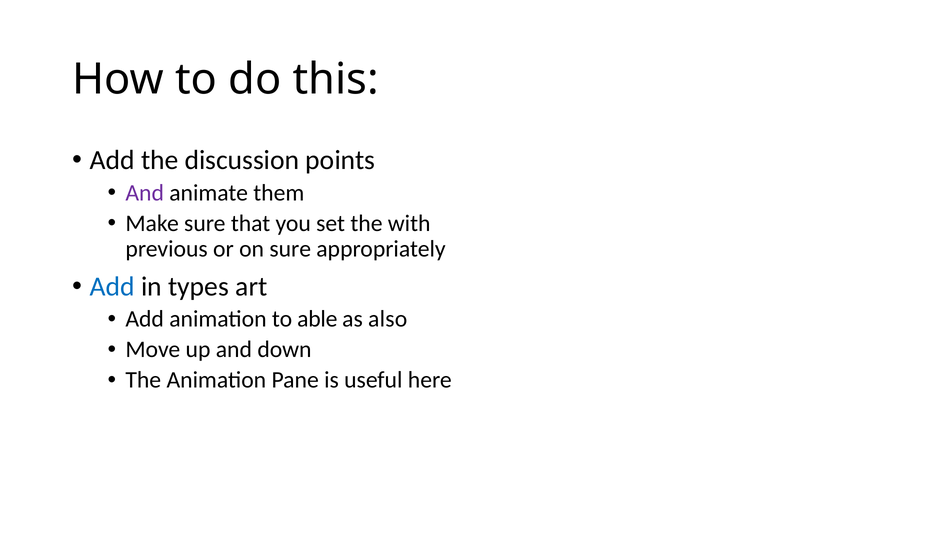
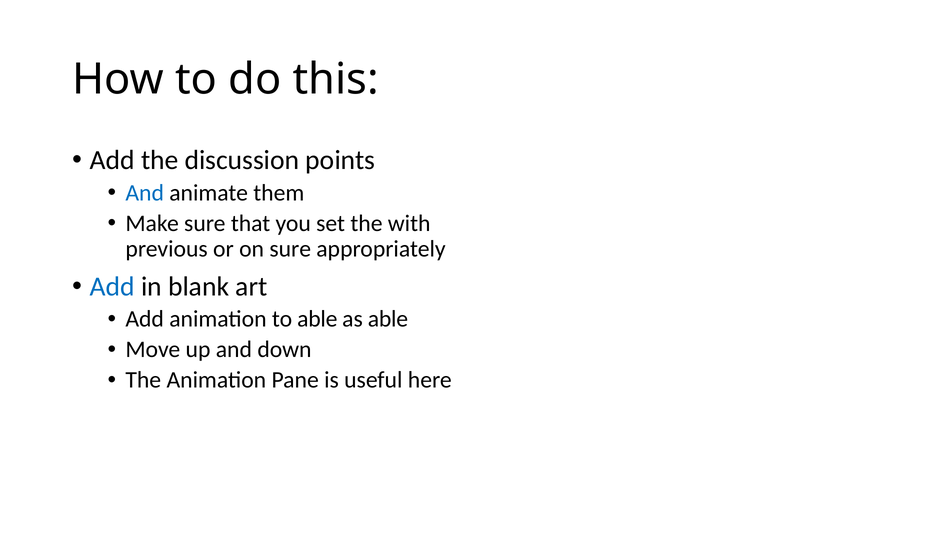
And colour: purple -> blue (145, 193)
types: types -> blank (199, 286)
as also: also -> able (388, 319)
